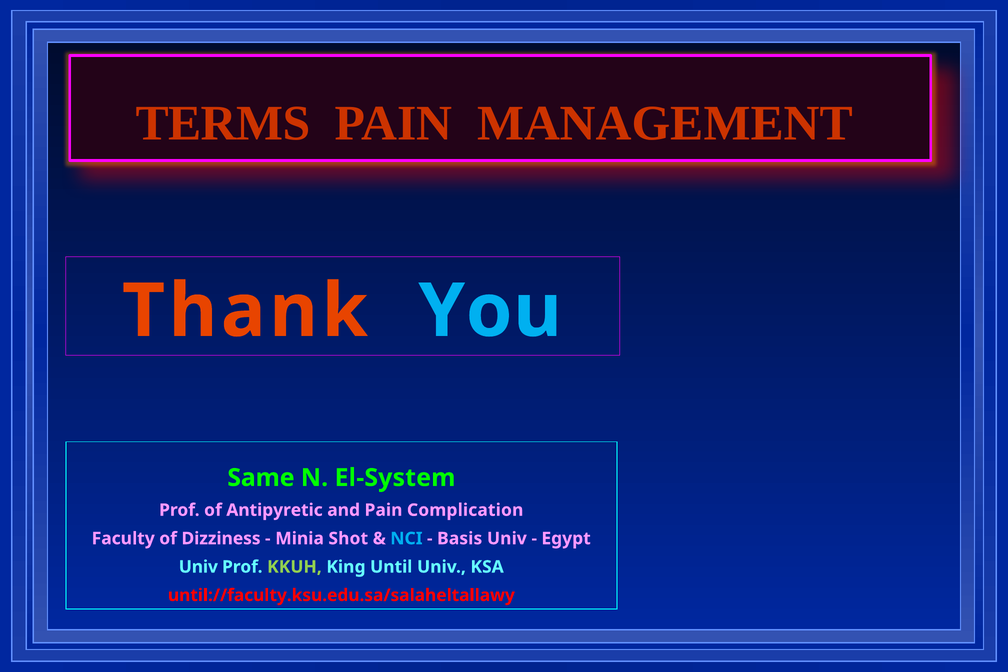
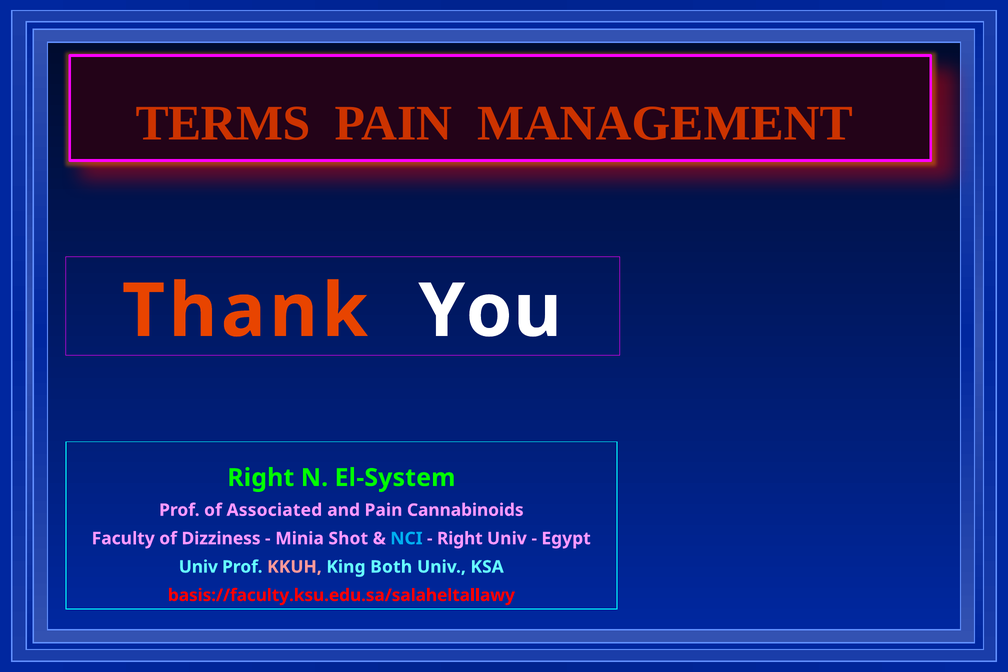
You colour: light blue -> white (490, 311)
Same: Same -> Right (261, 478)
Antipyretic: Antipyretic -> Associated (274, 510)
Complication: Complication -> Cannabinoids (465, 510)
Basis: Basis -> Right (460, 539)
KKUH colour: light green -> pink (294, 567)
Until: Until -> Both (391, 567)
until://faculty.ksu.edu.sa/salaheltallawy: until://faculty.ksu.edu.sa/salaheltallawy -> basis://faculty.ksu.edu.sa/salaheltallawy (341, 595)
